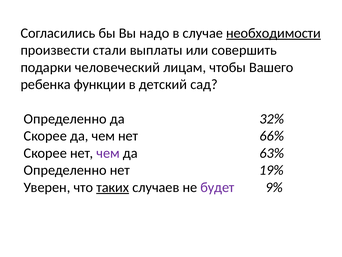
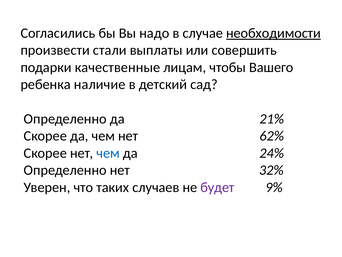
человеческий: человеческий -> качественные (117, 67)
функции: функции -> наличие (100, 84)
32%: 32% -> 21% (272, 119)
66%: 66% -> 62% (272, 136)
чем colour: purple -> blue (108, 153)
63%: 63% -> 24% (272, 153)
19%: 19% -> 32% (271, 170)
таких underline: present -> none (113, 187)
